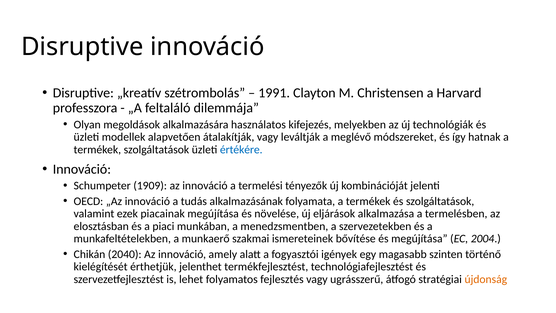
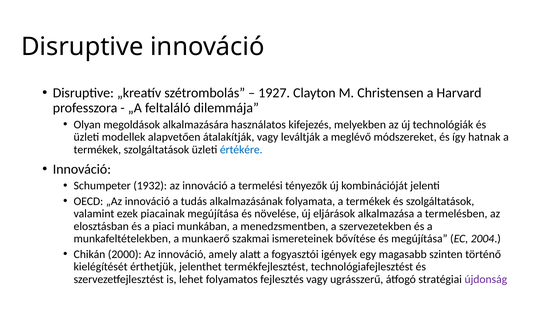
1991: 1991 -> 1927 (274, 93)
1909: 1909 -> 1932 (150, 186)
2040: 2040 -> 2000 (125, 254)
újdonság colour: orange -> purple (486, 279)
